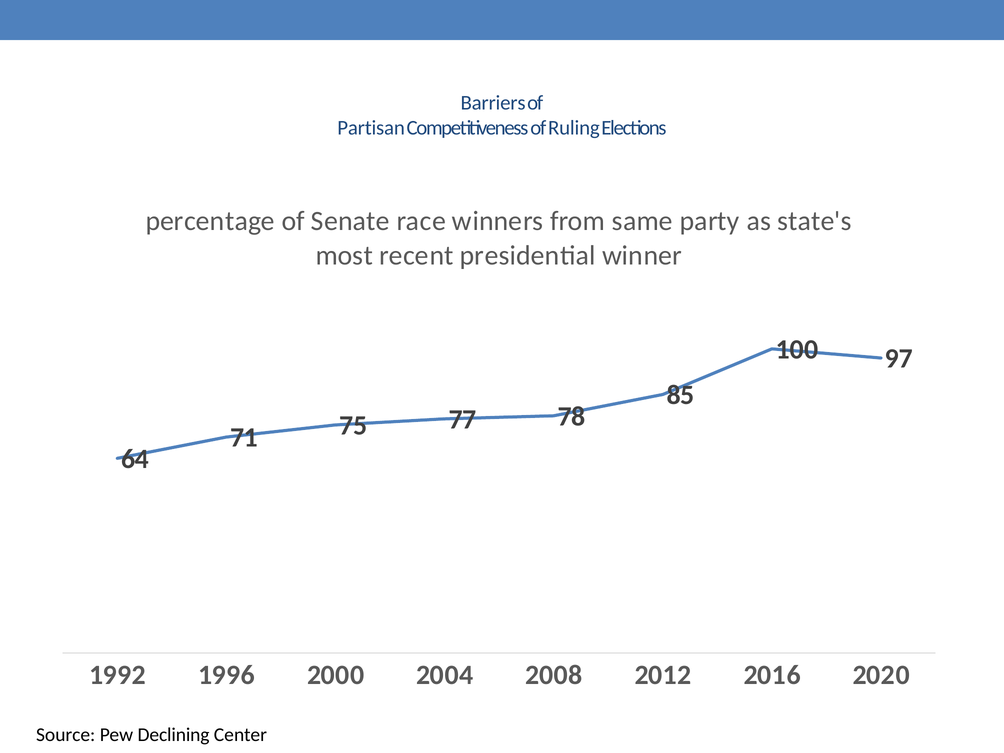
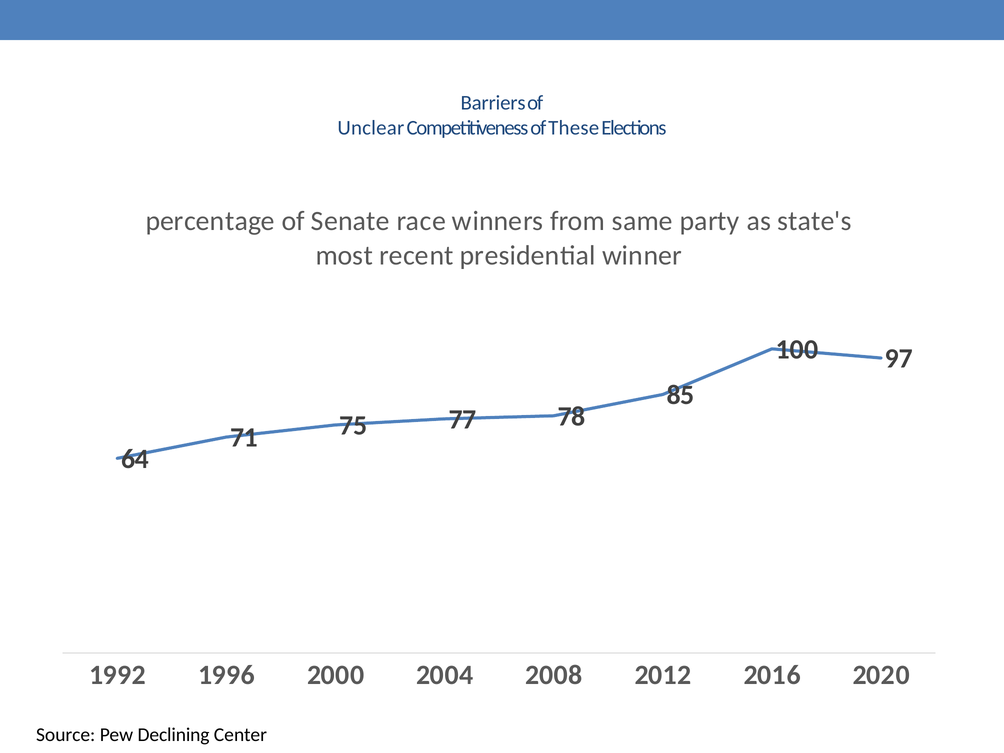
Partisan: Partisan -> Unclear (371, 128)
Ruling: Ruling -> These (574, 128)
